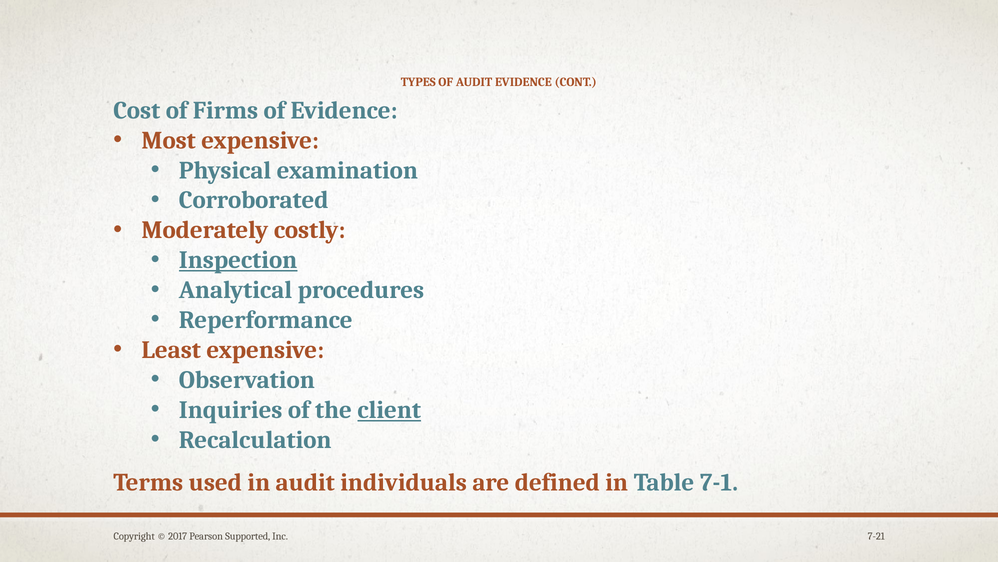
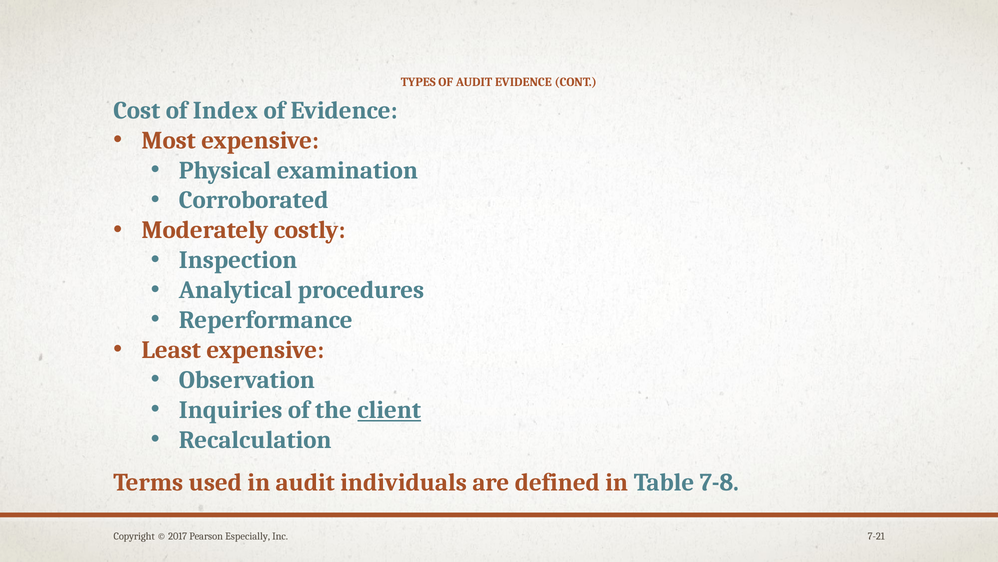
Firms: Firms -> Index (225, 110)
Inspection underline: present -> none (238, 260)
7-1: 7-1 -> 7-8 (719, 482)
Supported: Supported -> Especially (248, 536)
